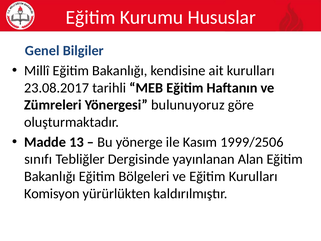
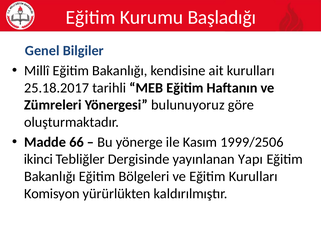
Hususlar: Hususlar -> Başladığı (222, 17)
23.08.2017: 23.08.2017 -> 25.18.2017 (57, 88)
13: 13 -> 66 (77, 142)
sınıfı: sınıfı -> ikinci (38, 159)
Alan: Alan -> Yapı (251, 159)
